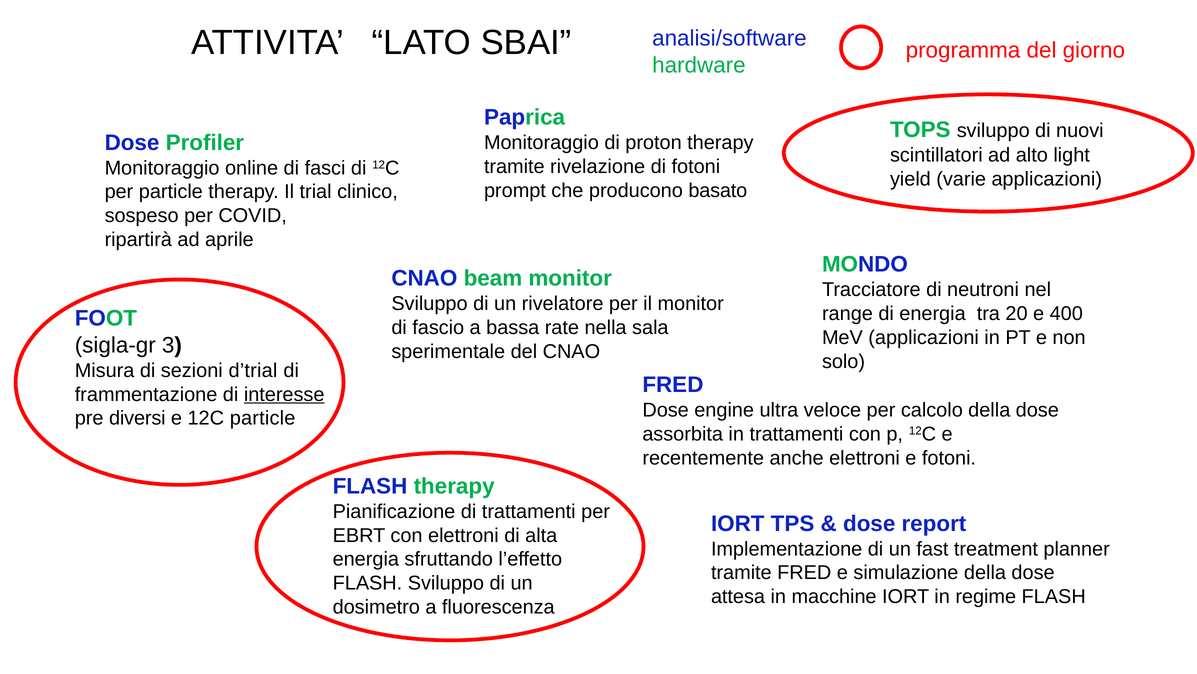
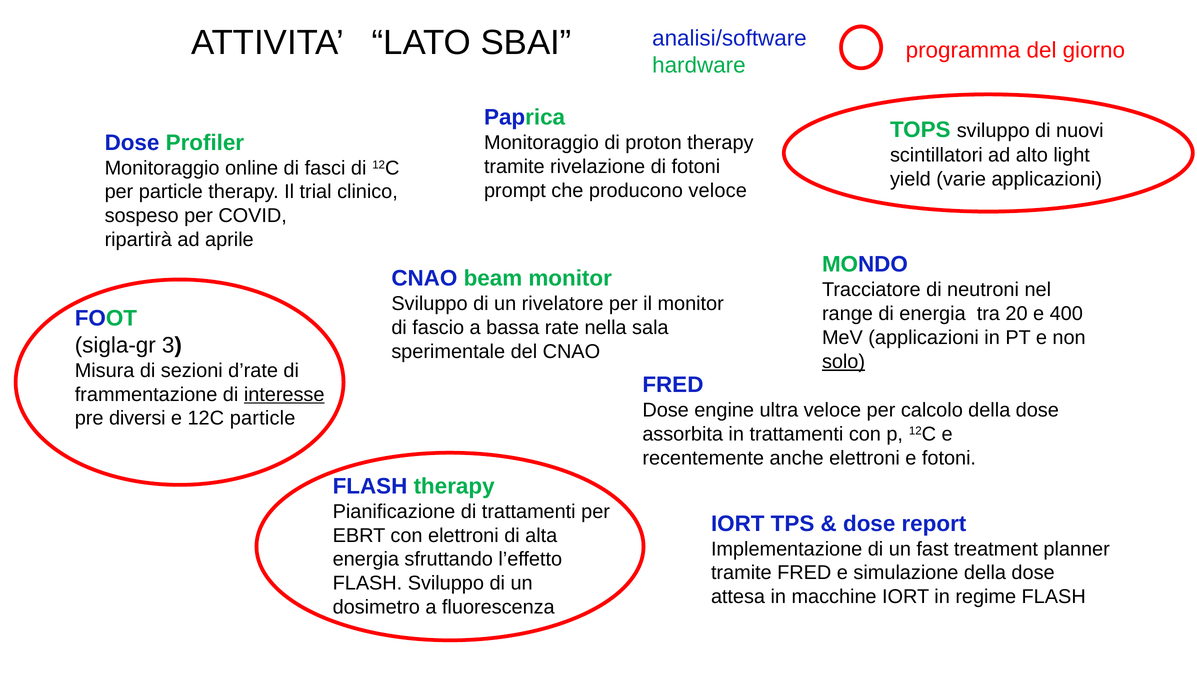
producono basato: basato -> veloce (718, 191)
solo underline: none -> present (844, 361)
d’trial: d’trial -> d’rate (253, 370)
